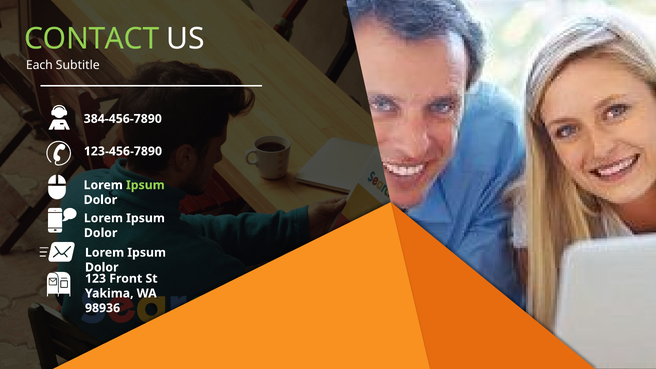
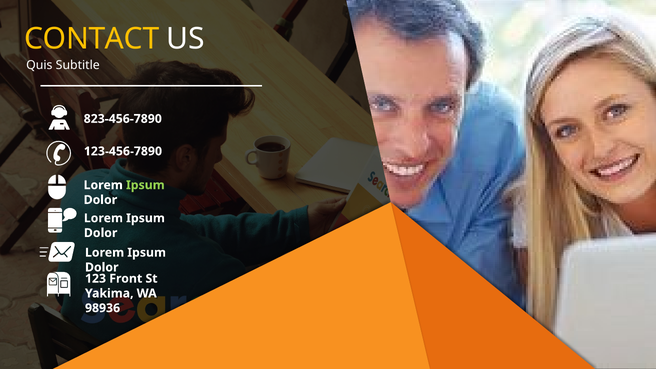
CONTACT colour: light green -> yellow (92, 39)
Each: Each -> Quis (39, 65)
384-456-7890: 384-456-7890 -> 823-456-7890 (123, 119)
